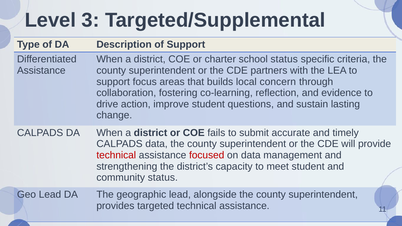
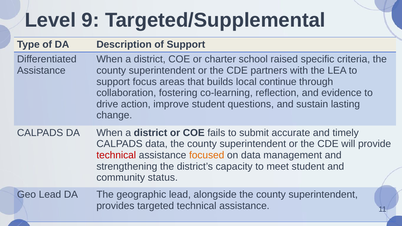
3: 3 -> 9 (91, 20)
school status: status -> raised (284, 59)
concern: concern -> continue (278, 82)
focused colour: red -> orange (207, 155)
